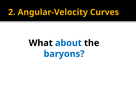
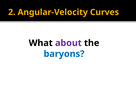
about colour: blue -> purple (68, 43)
